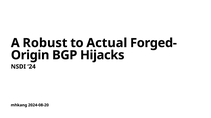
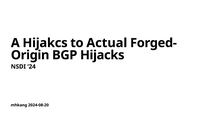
Robust: Robust -> Hijakcs (45, 43)
